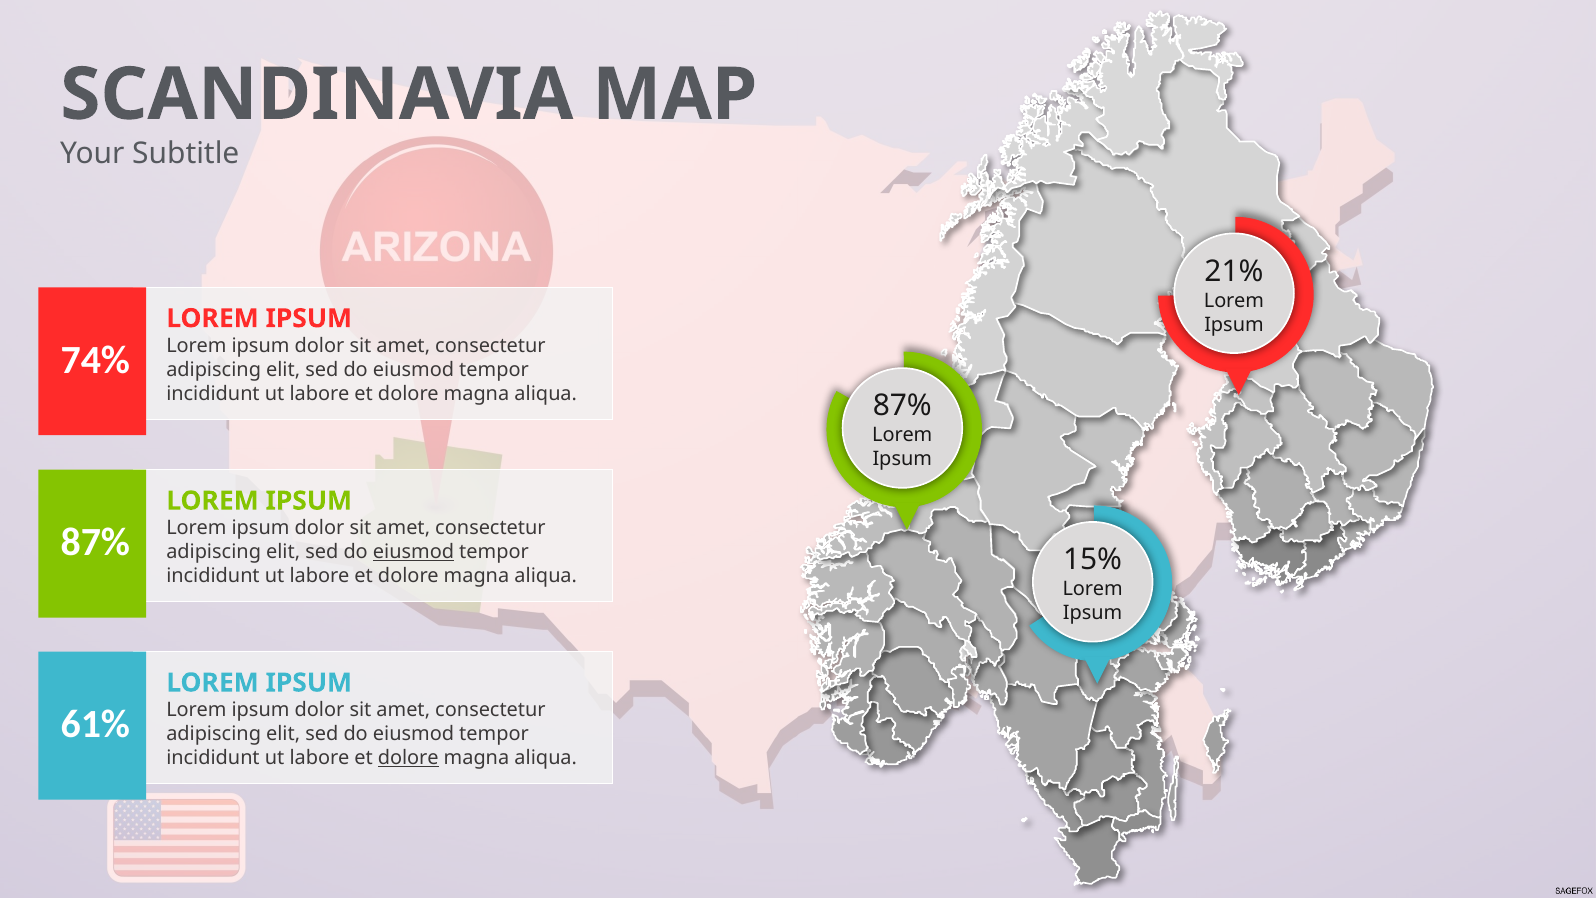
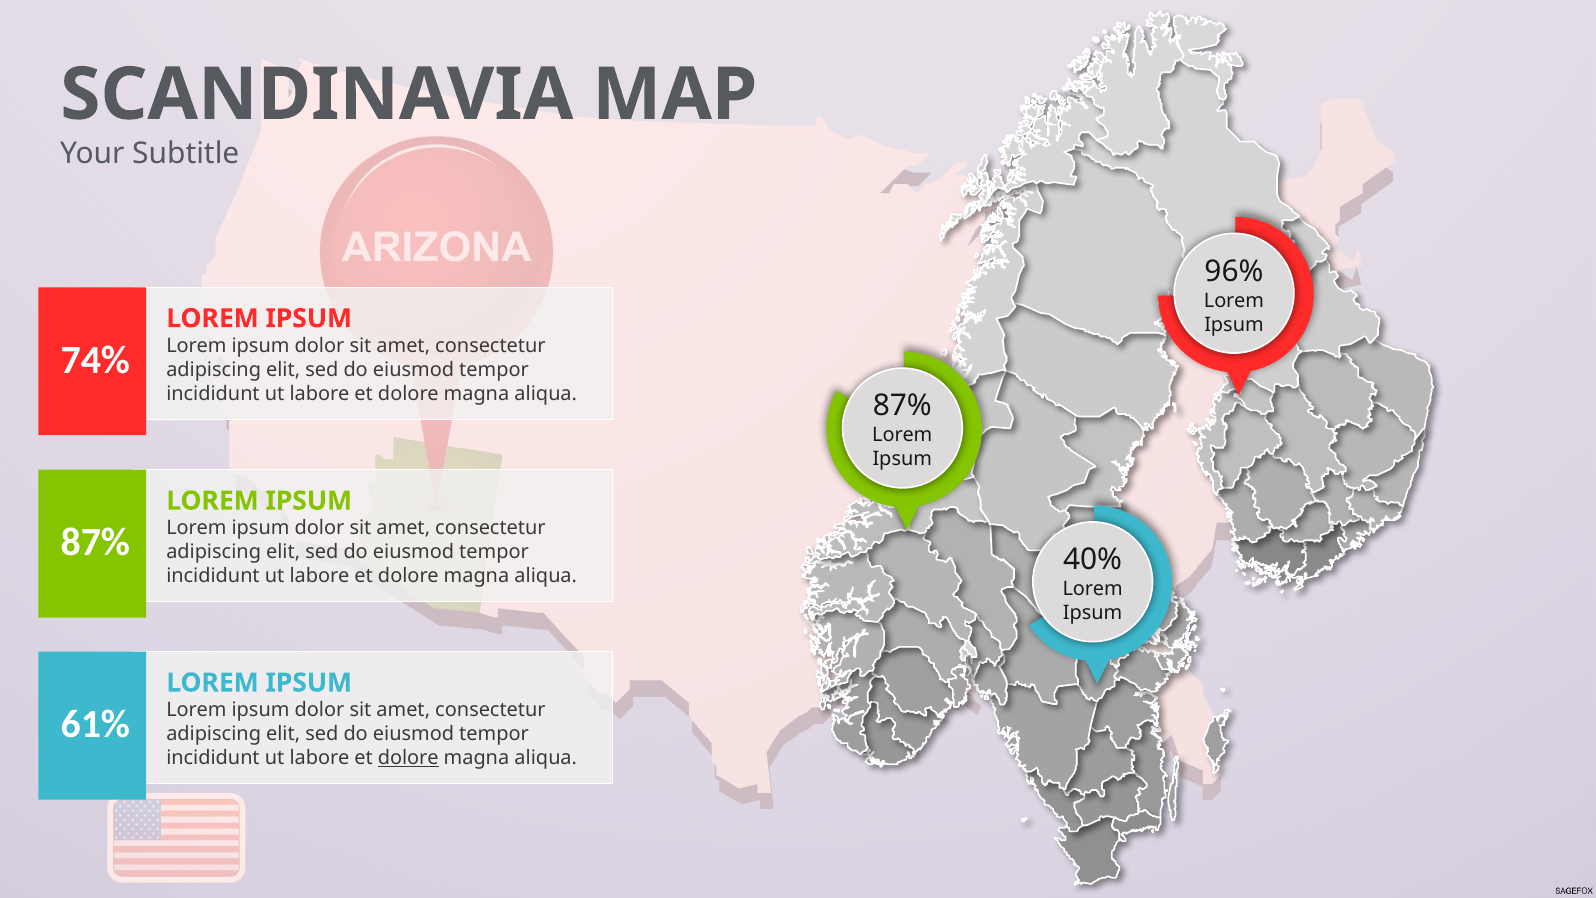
21%: 21% -> 96% (1234, 271)
eiusmod underline: present -> none (414, 552)
15%: 15% -> 40% (1093, 560)
